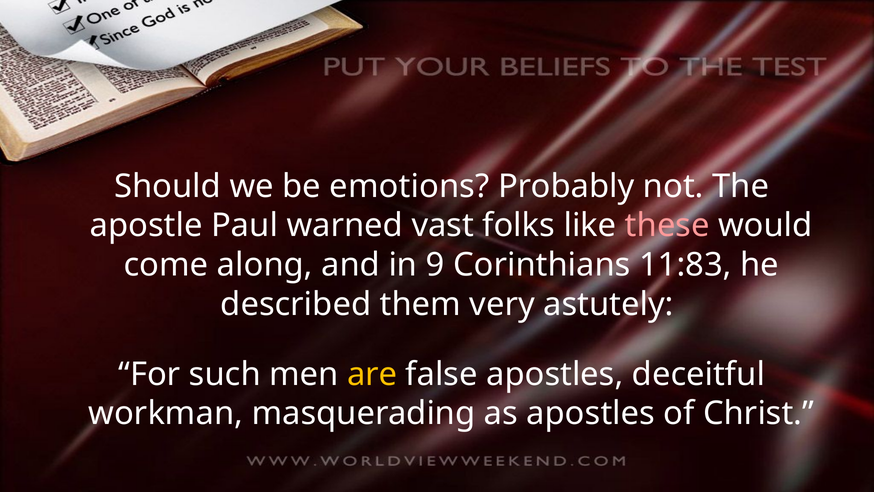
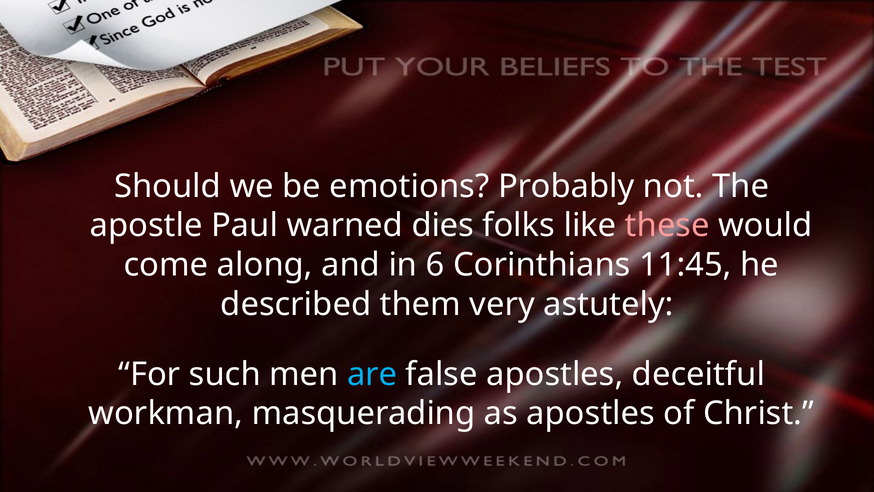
vast: vast -> dies (443, 225)
9: 9 -> 6 (435, 265)
11:83: 11:83 -> 11:45 (685, 265)
are colour: yellow -> light blue (372, 374)
